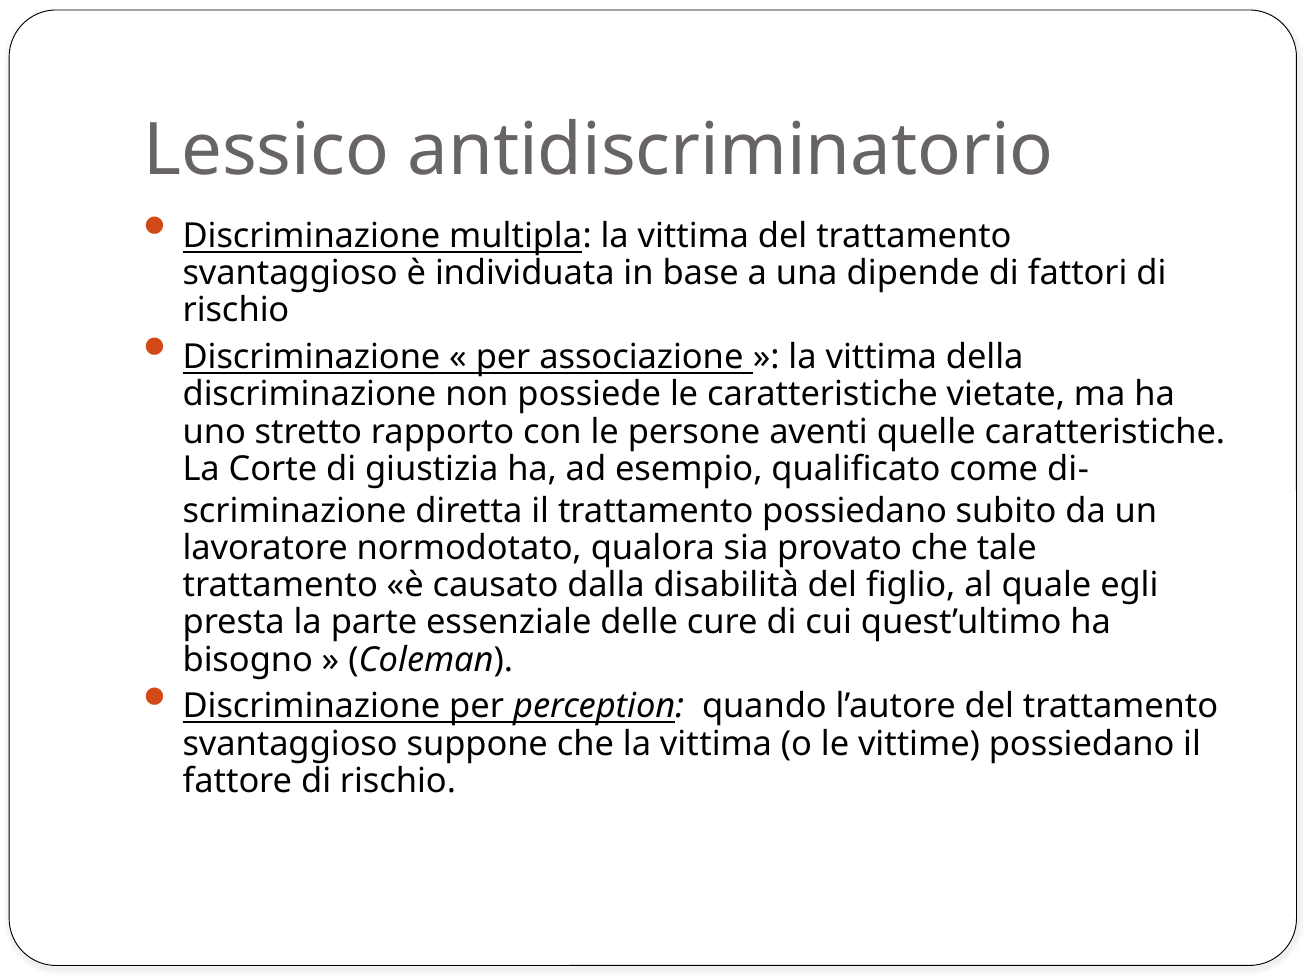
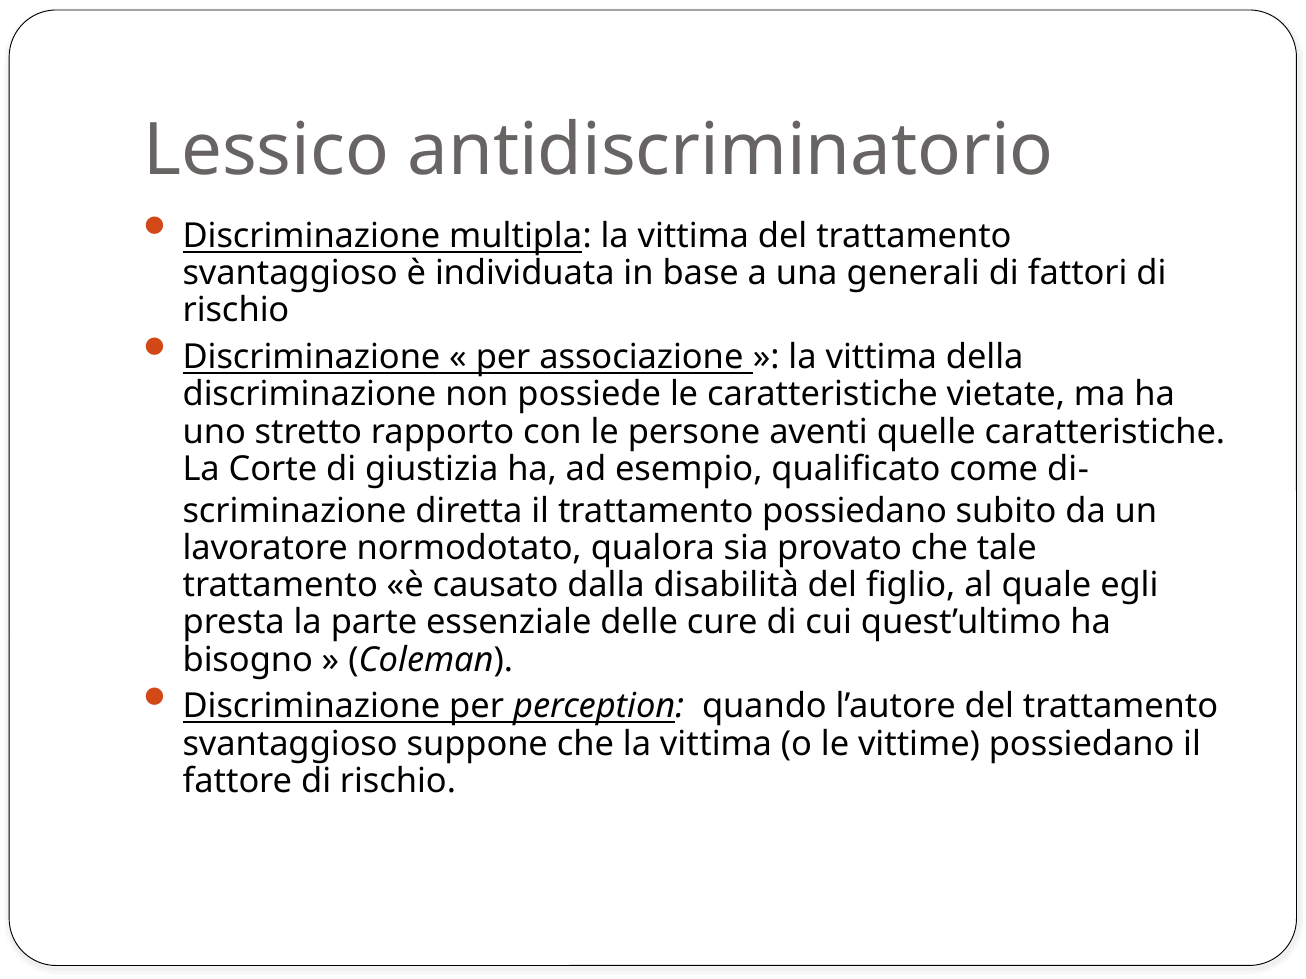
dipende: dipende -> generali (913, 274)
